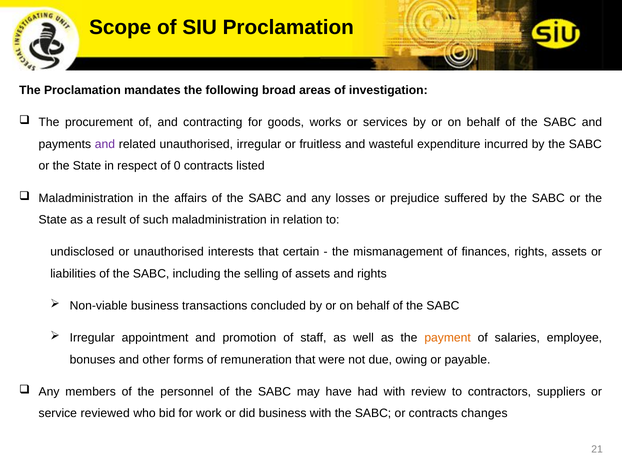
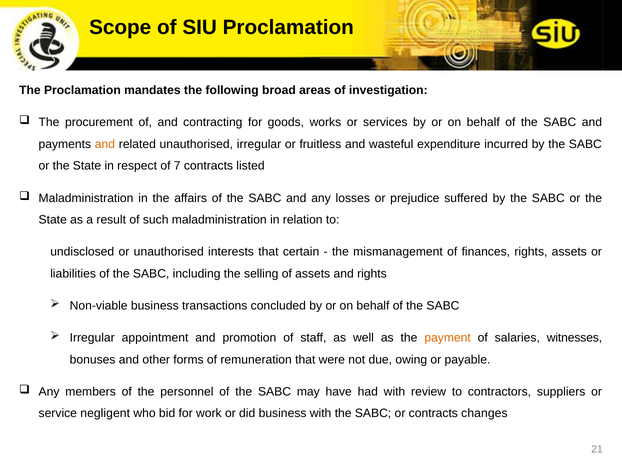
and colour: purple -> orange (105, 144)
0: 0 -> 7 (177, 166)
employee: employee -> witnesses (574, 338)
reviewed: reviewed -> negligent (105, 414)
